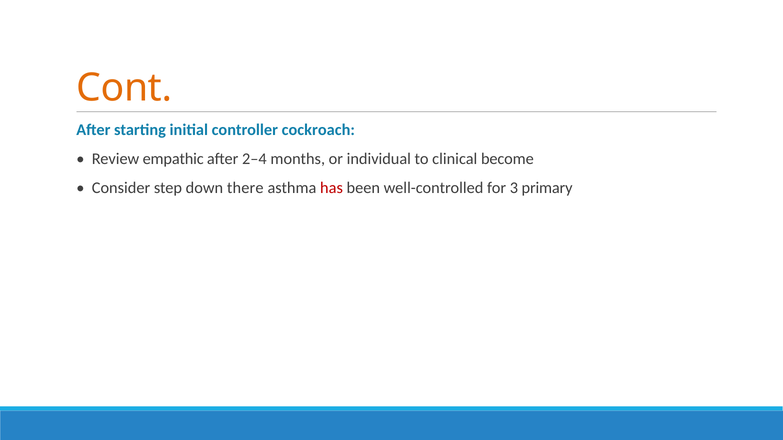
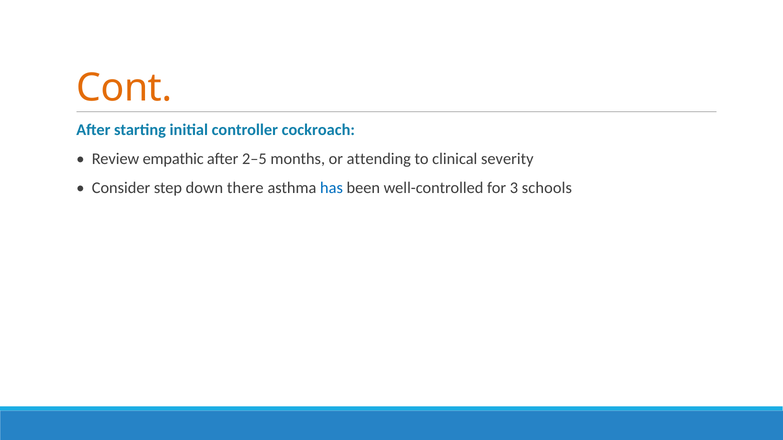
2–4: 2–4 -> 2–5 (254, 159)
individual: individual -> attending (379, 159)
become: become -> severity (507, 159)
has colour: red -> blue (332, 188)
primary: primary -> schools (547, 188)
